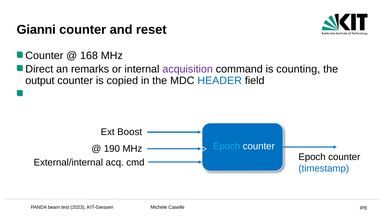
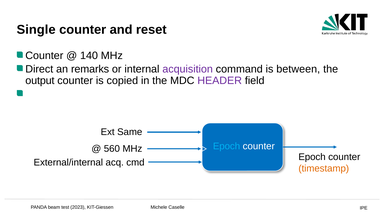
Gianni: Gianni -> Single (36, 30)
168: 168 -> 140 (89, 56)
counting: counting -> between (298, 69)
HEADER colour: blue -> purple (220, 81)
Boost: Boost -> Same (130, 132)
190: 190 -> 560 (112, 149)
timestamp colour: blue -> orange (324, 169)
